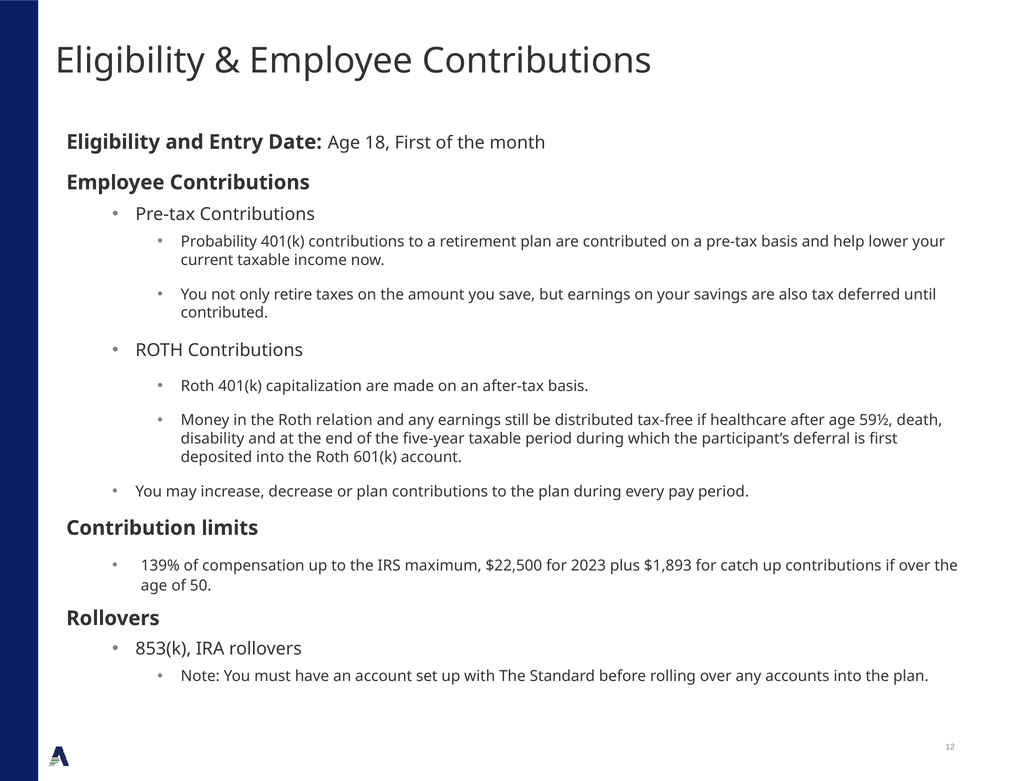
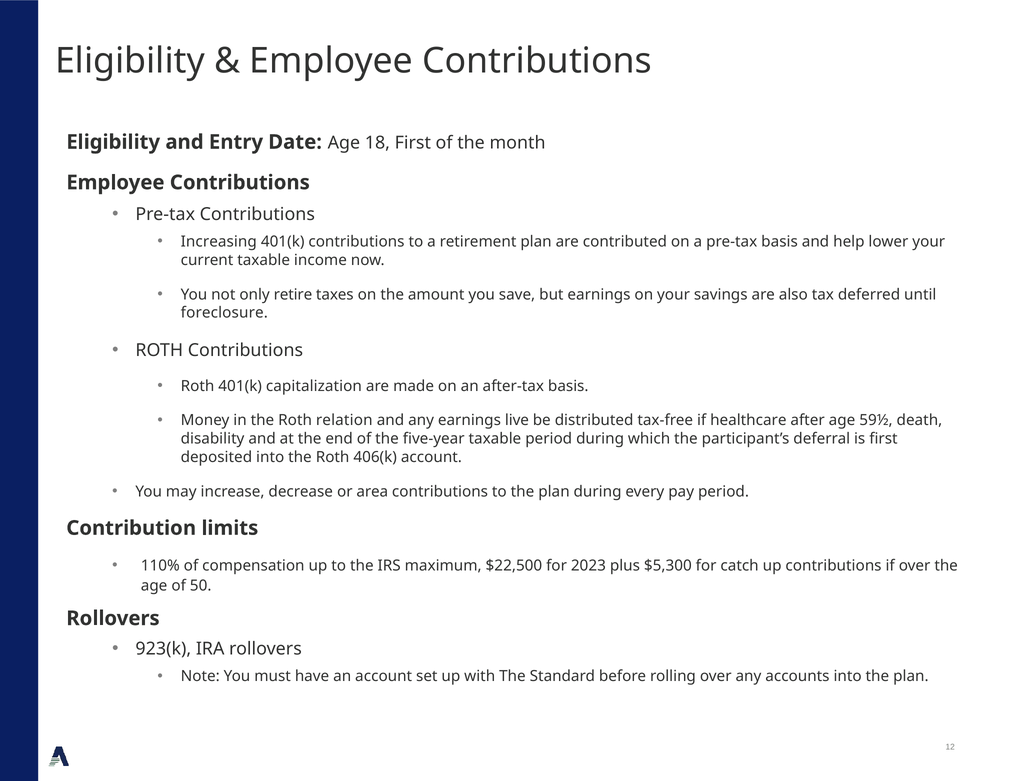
Probability: Probability -> Increasing (219, 242)
contributed: contributed -> foreclosure (224, 313)
still: still -> live (517, 420)
601(k: 601(k -> 406(k (375, 457)
or plan: plan -> area (372, 491)
139%: 139% -> 110% (160, 565)
$1,893: $1,893 -> $5,300 (668, 565)
853(k: 853(k -> 923(k (163, 648)
